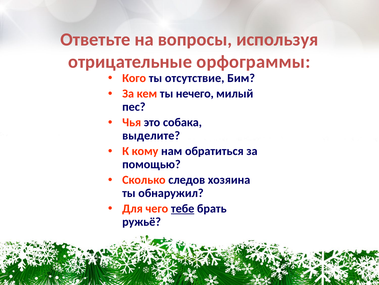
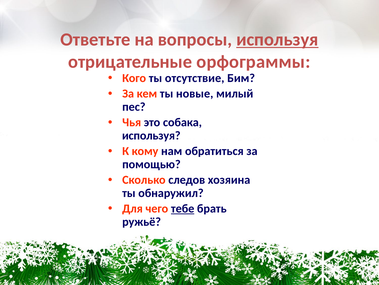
используя underline: none -> present (277, 39)
нечего: нечего -> новые (195, 93)
выделите: выделите -> используя (151, 135)
